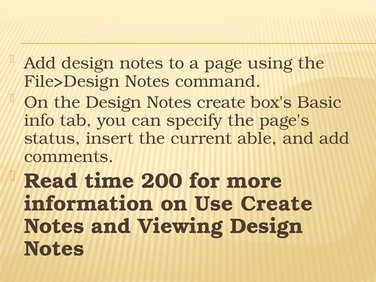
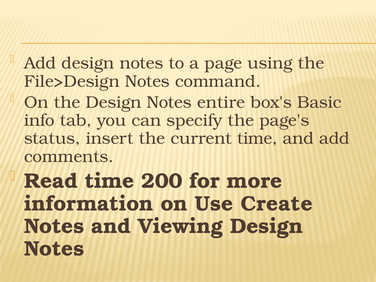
Notes create: create -> entire (221, 102)
current able: able -> time (257, 138)
